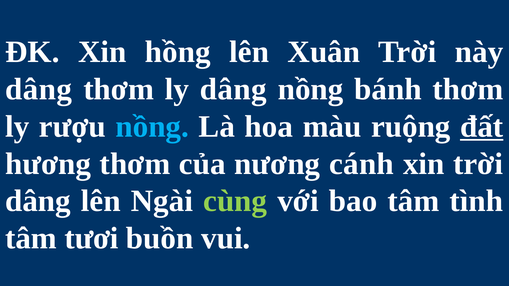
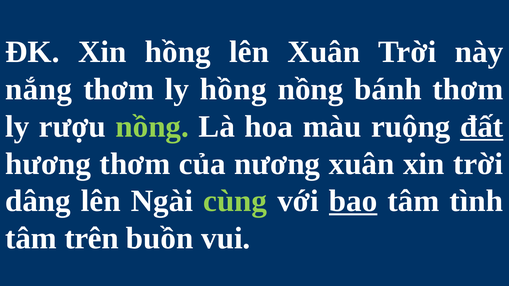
dâng: dâng -> nắng (39, 89)
ly dâng: dâng -> hồng (233, 89)
nồng colour: light blue -> light green (152, 127)
nương cánh: cánh -> xuân (362, 164)
bao underline: none -> present (353, 201)
tươi: tươi -> trên (92, 239)
